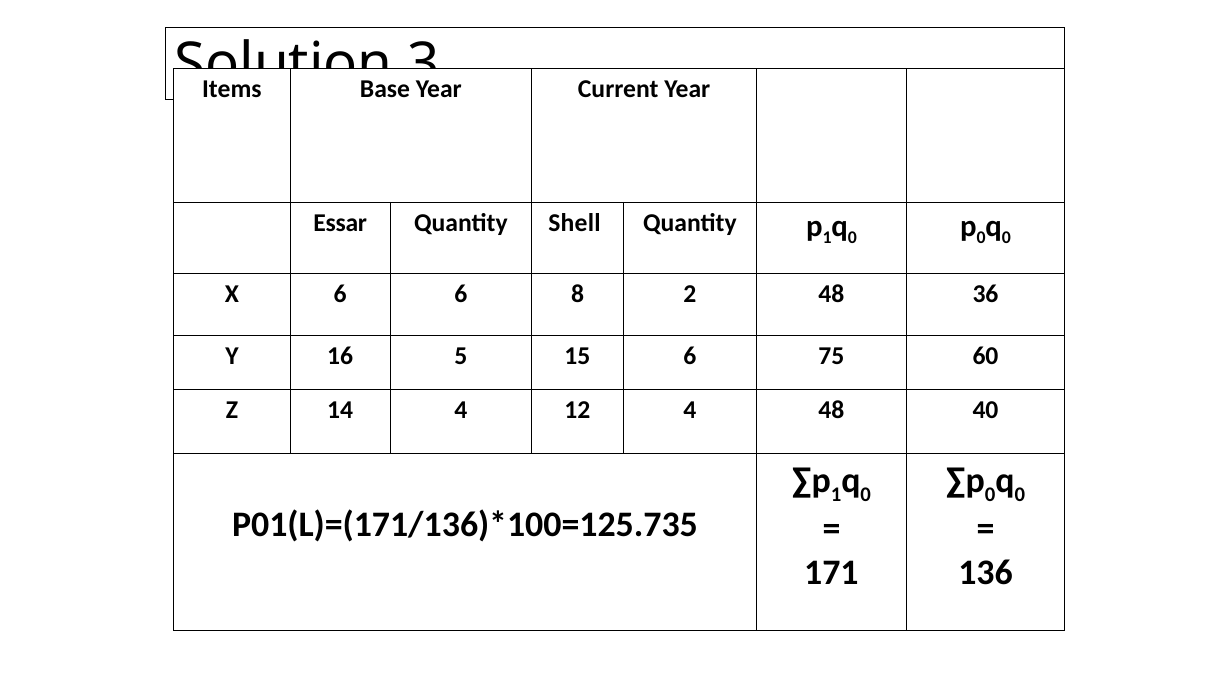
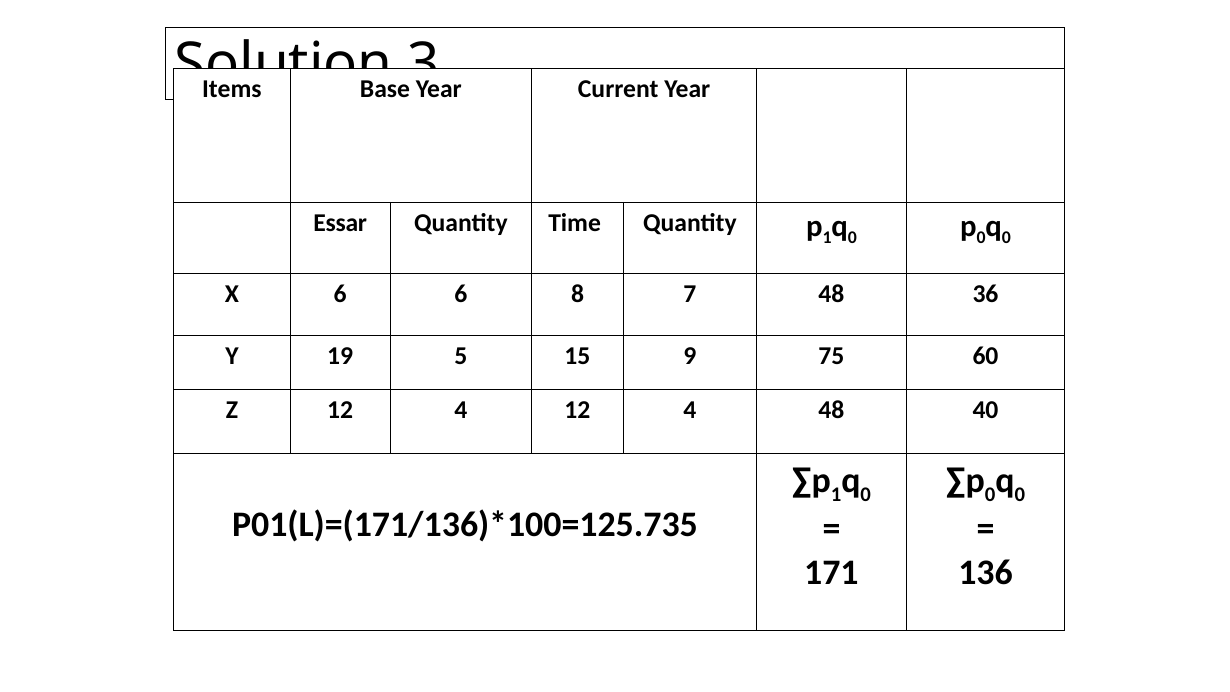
Shell: Shell -> Time (575, 223)
2: 2 -> 7 (690, 294)
16: 16 -> 19 (340, 356)
15 6: 6 -> 9 (690, 356)
Z 14: 14 -> 12 (340, 410)
